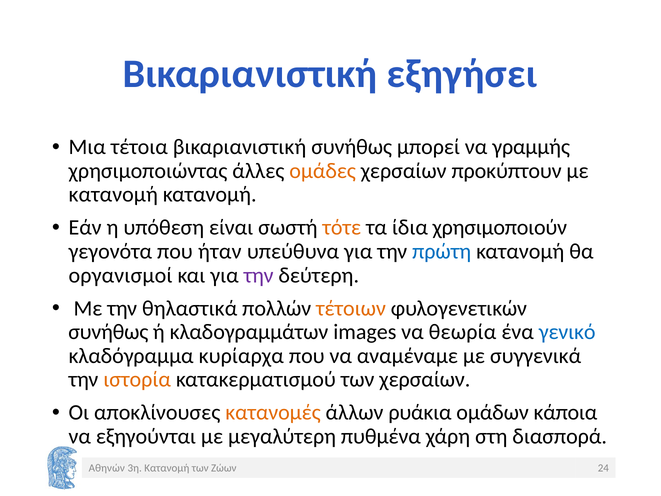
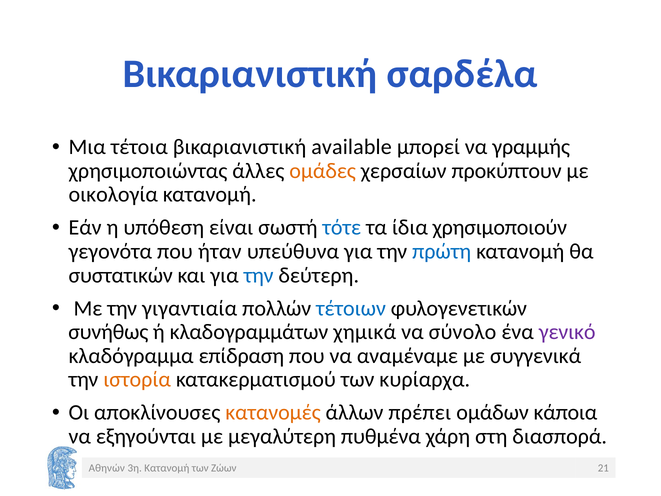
εξηγήσει: εξηγήσει -> σαρδέλα (462, 74)
βικαριανιστική συνήθως: συνήθως -> available (352, 147)
κατανομή: κατανομή -> οικολογία (113, 195)
τότε colour: orange -> blue (342, 228)
οργανισμοί: οργανισμοί -> συστατικών (121, 275)
την colour: purple -> blue (259, 275)
θηλαστικά: θηλαστικά -> γιγαντιαία (190, 308)
τέτοιων colour: orange -> blue (351, 308)
images: images -> χημικά (365, 332)
θεωρία: θεωρία -> σύνολο (463, 332)
γενικό colour: blue -> purple (567, 332)
κυρίαρχα: κυρίαρχα -> επίδραση (241, 356)
των χερσαίων: χερσαίων -> κυρίαρχα (425, 379)
ρυάκια: ρυάκια -> πρέπει (420, 412)
24: 24 -> 21 (603, 468)
